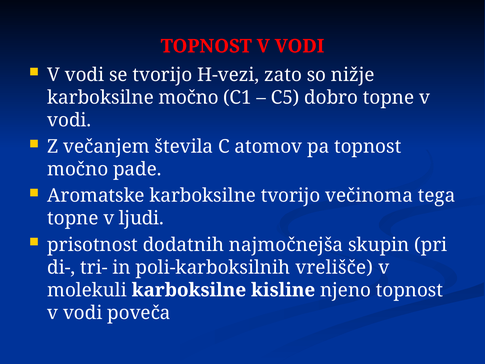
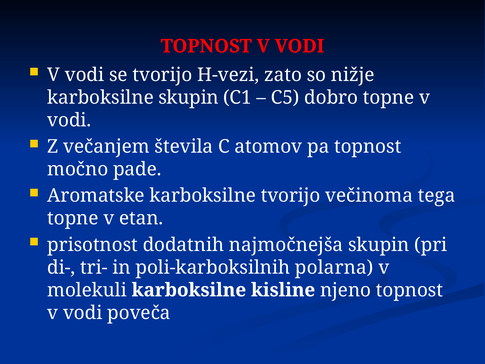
karboksilne močno: močno -> skupin (189, 97)
ljudi: ljudi -> etan (141, 218)
vrelišče: vrelišče -> polarna (334, 267)
